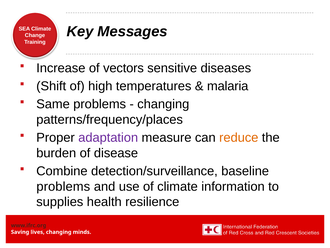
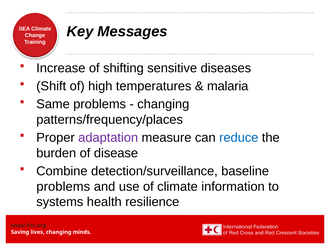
vectors: vectors -> shifting (123, 68)
reduce colour: orange -> blue (239, 137)
supplies: supplies -> systems (60, 202)
